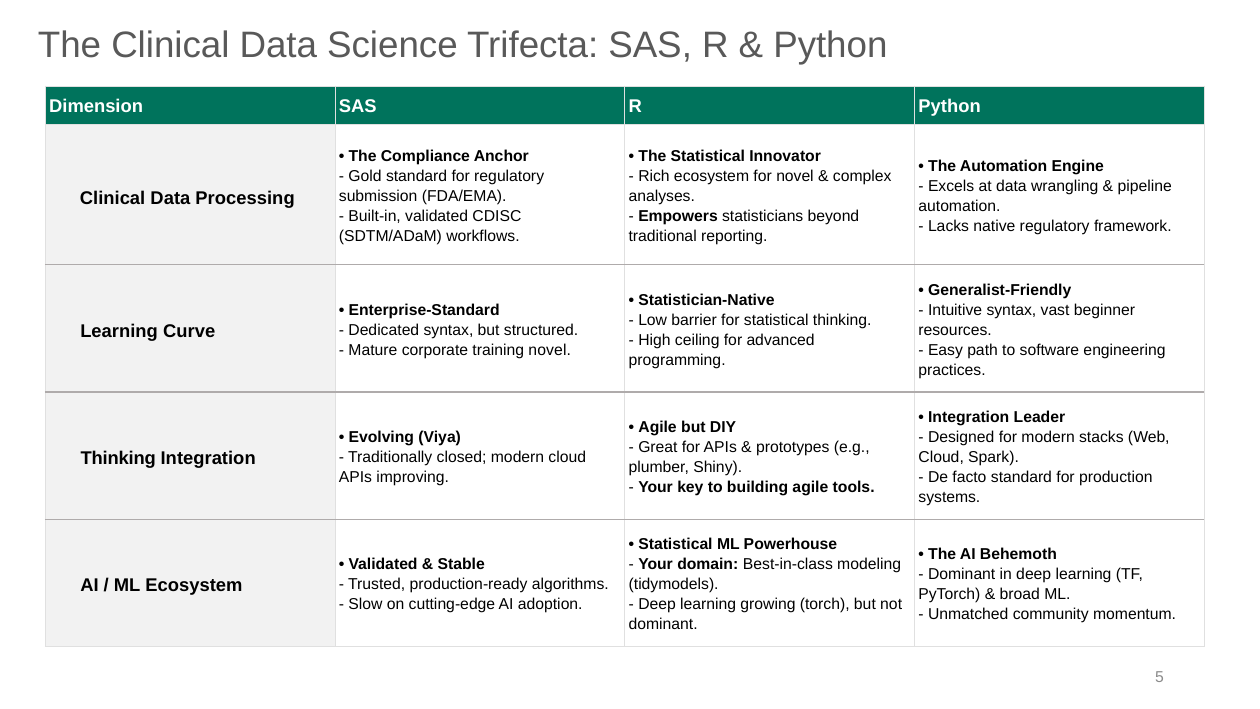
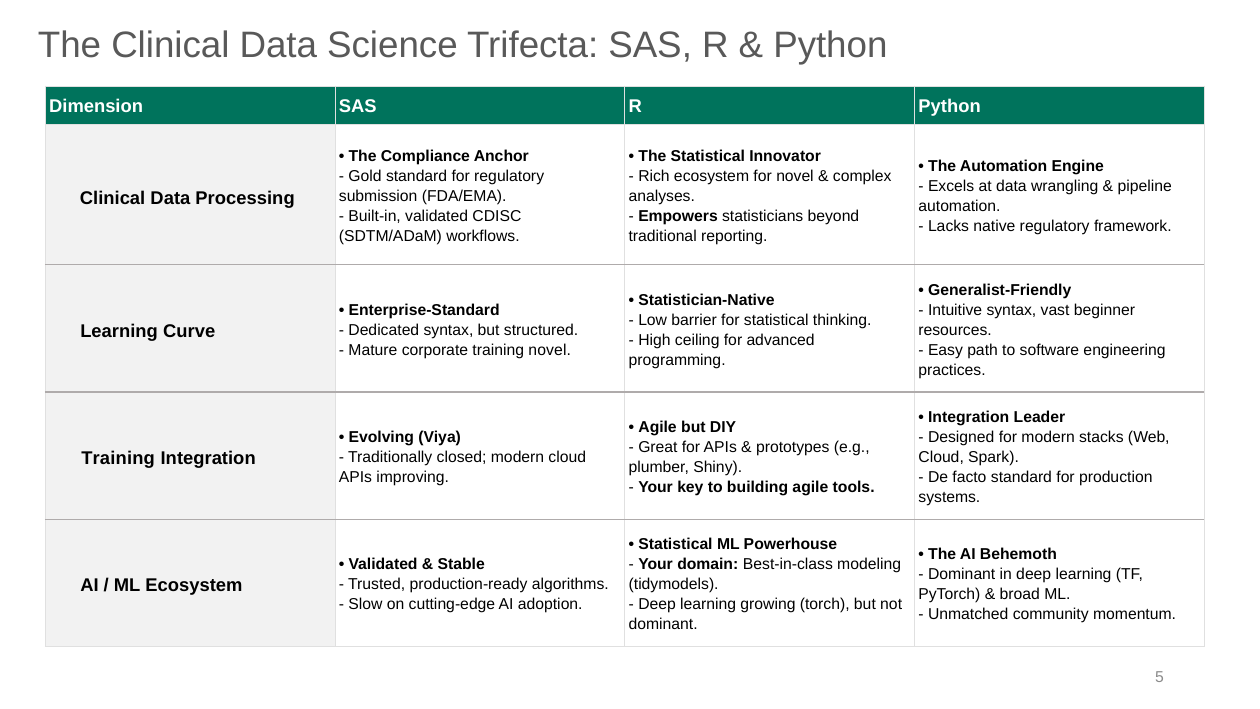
Thinking: Thinking -> Training (118, 458)
